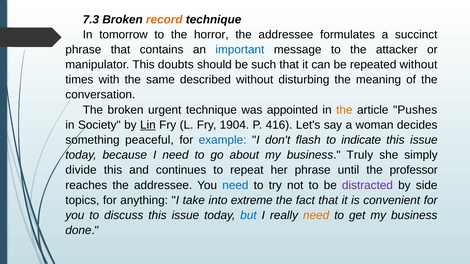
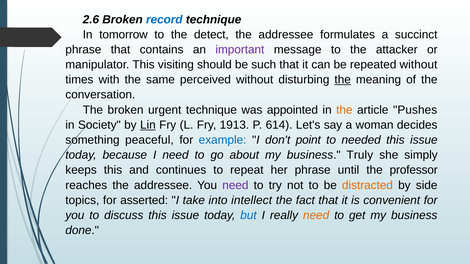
7.3: 7.3 -> 2.6 (91, 19)
record colour: orange -> blue (164, 19)
horror: horror -> detect (211, 35)
important colour: blue -> purple (240, 50)
doubts: doubts -> visiting (176, 65)
described: described -> perceived (205, 80)
the underline: none -> present (343, 80)
1904: 1904 -> 1913 (234, 125)
416: 416 -> 614 (279, 125)
flash: flash -> point (308, 140)
indicate: indicate -> needed (361, 140)
divide: divide -> keeps (81, 170)
need colour: blue -> purple (235, 185)
distracted colour: purple -> orange (367, 185)
anything: anything -> asserted (144, 201)
extreme: extreme -> intellect (252, 201)
